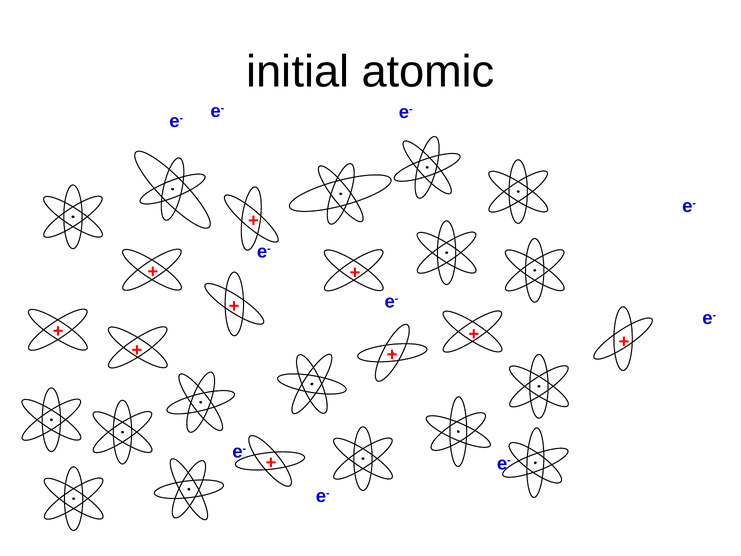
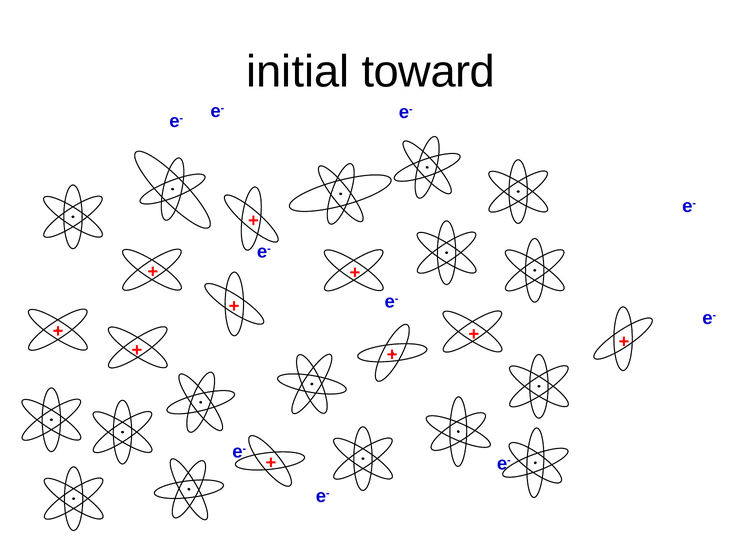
atomic: atomic -> toward (428, 72)
